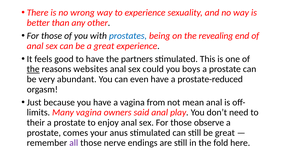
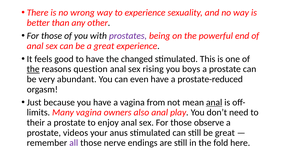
prostates colour: blue -> purple (128, 36)
revealing: revealing -> powerful (216, 36)
partners: partners -> changed (137, 59)
websites: websites -> question (91, 69)
could: could -> rising (153, 69)
anal underline: none -> present (214, 103)
said: said -> also (141, 113)
comes: comes -> videos (76, 133)
